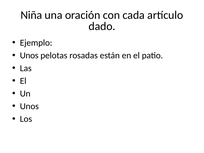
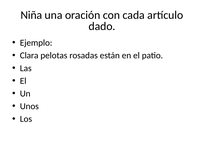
Unos: Unos -> Clara (29, 55)
